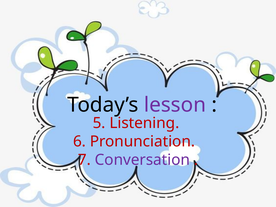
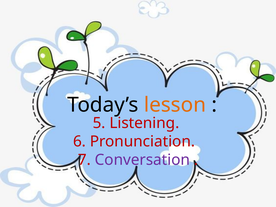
lesson colour: purple -> orange (175, 105)
